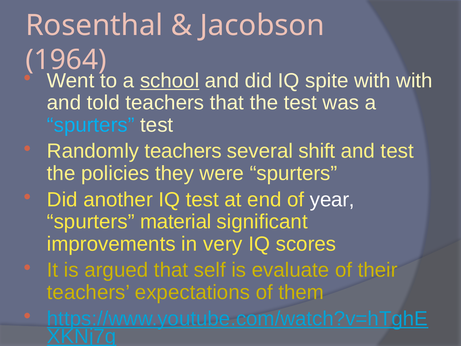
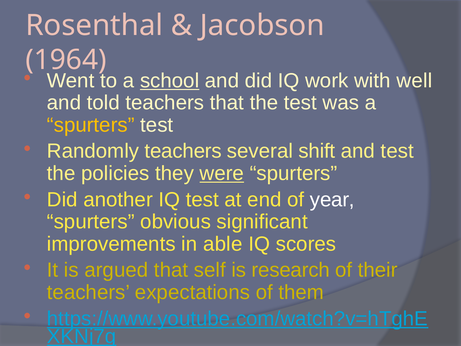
spite: spite -> work (327, 81)
with with: with -> well (414, 81)
spurters colour: light blue -> yellow (91, 125)
were underline: none -> present (222, 173)
material: material -> obvious (176, 222)
very: very -> able (223, 244)
evaluate: evaluate -> research (291, 270)
